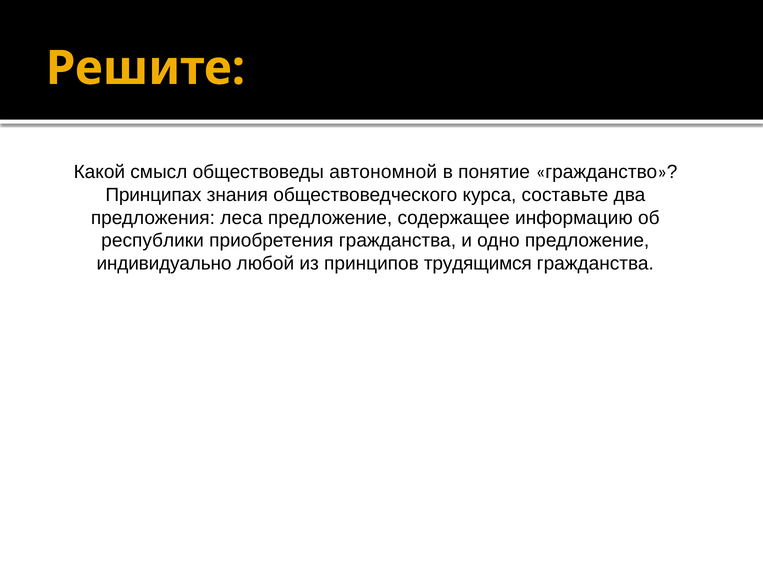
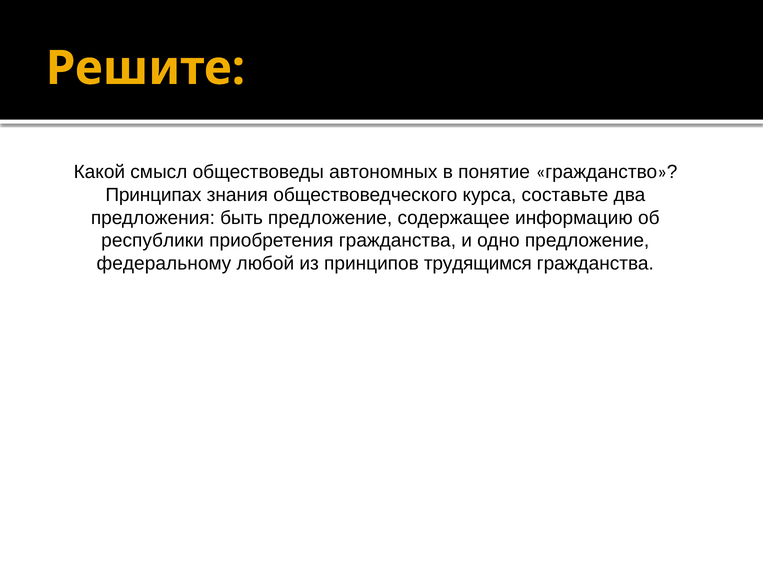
автономной: автономной -> автономных (383, 172)
леса: леса -> быть (242, 218)
индивидуально: индивидуально -> федеральному (164, 264)
